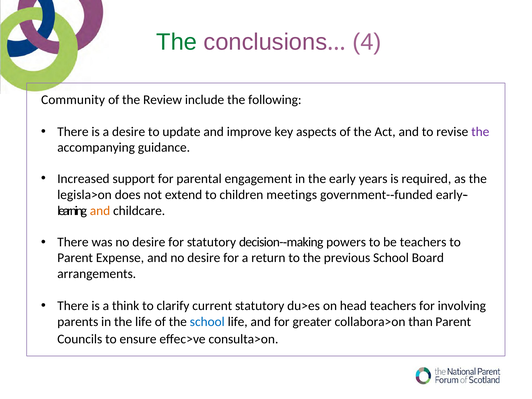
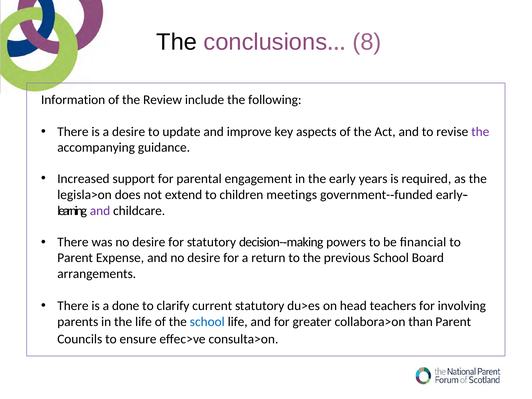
The colour: green -> black (177, 42)
4: 4 -> 8 (367, 42)
Community: Community -> Information (73, 100)
and colour: orange -> purple (100, 211)
be teachers: teachers -> ﬁnancial (423, 242)
think: think -> done (126, 306)
